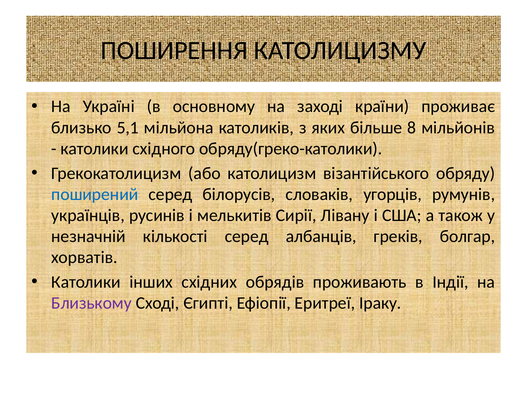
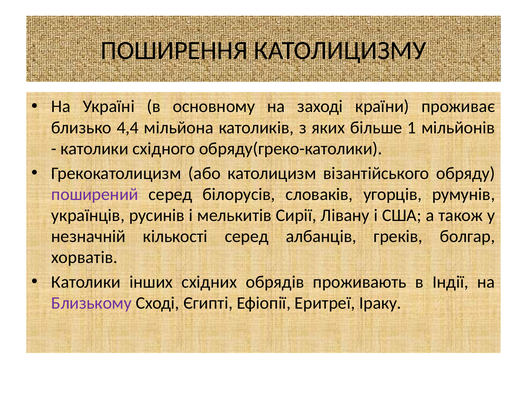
5,1: 5,1 -> 4,4 (128, 128)
8: 8 -> 1 (412, 128)
поширений colour: blue -> purple (95, 194)
